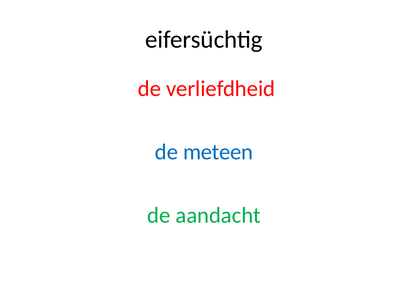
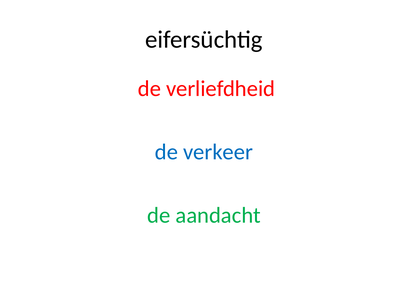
meteen: meteen -> verkeer (218, 152)
